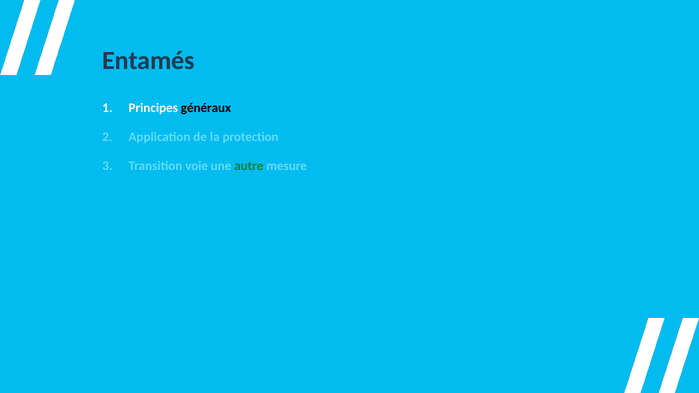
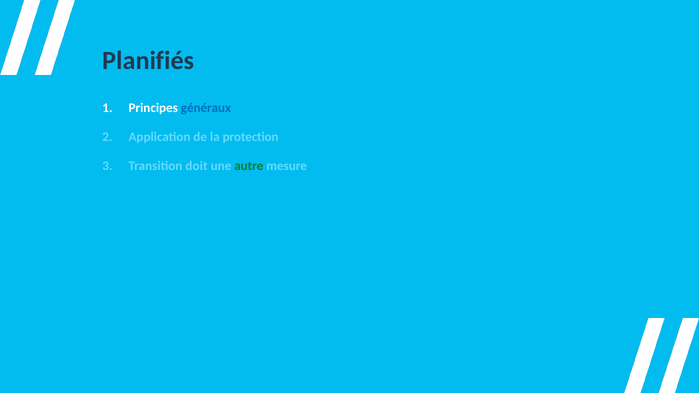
Entamés: Entamés -> Planifiés (148, 61)
généraux colour: black -> blue (206, 108)
voie: voie -> doit (196, 166)
